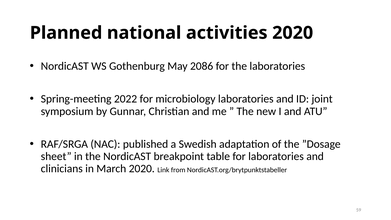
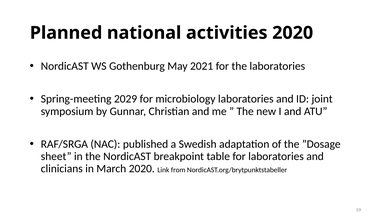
2086: 2086 -> 2021 (202, 66)
2022: 2022 -> 2029 (126, 99)
